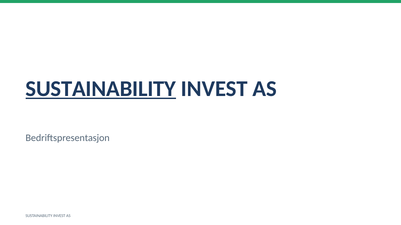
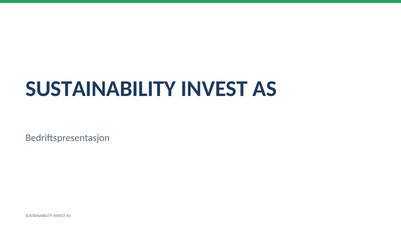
SUSTAINABILITY underline: present -> none (101, 89)
